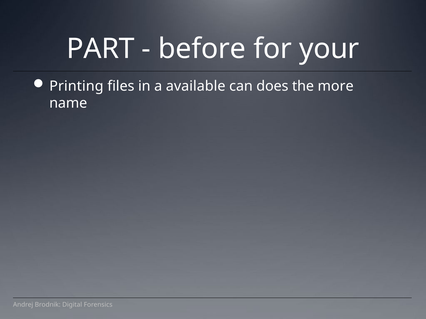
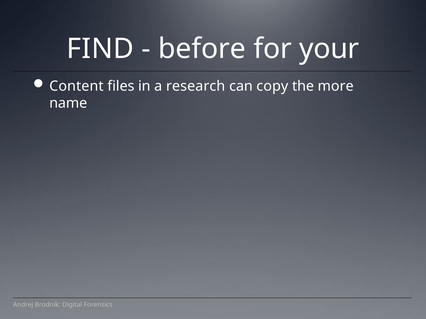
PART: PART -> FIND (100, 49)
Printing: Printing -> Content (76, 86)
available: available -> research (196, 86)
does: does -> copy (272, 86)
